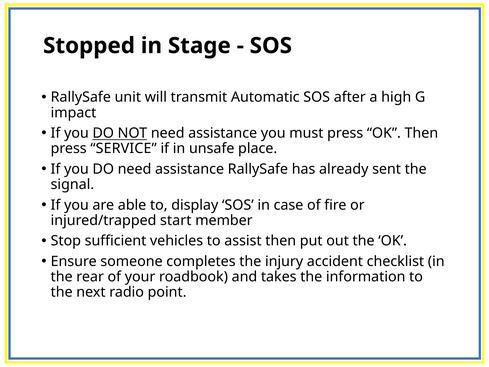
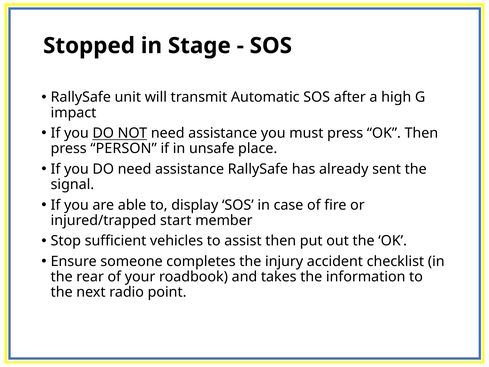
SERVICE: SERVICE -> PERSON (124, 148)
